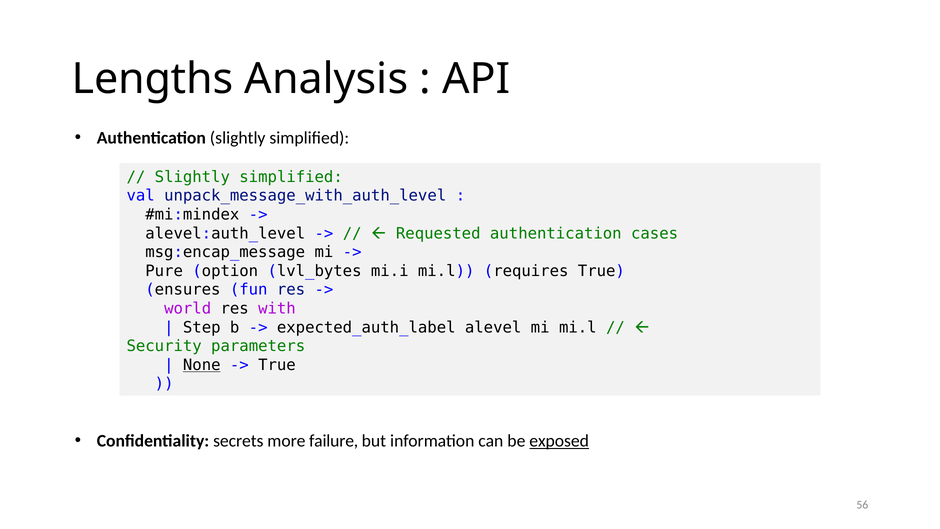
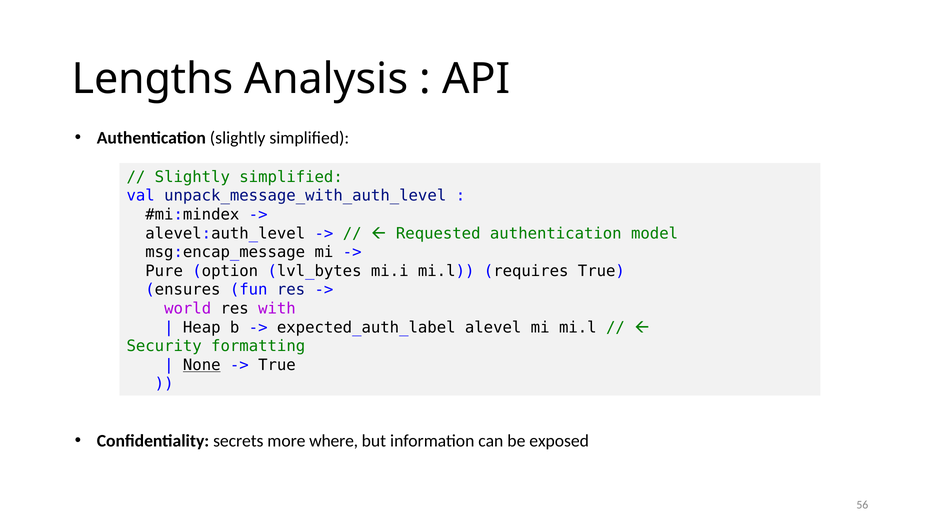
cases: cases -> model (655, 233)
Step: Step -> Heap (202, 327)
parameters: parameters -> formatting (258, 346)
failure: failure -> where (334, 441)
exposed underline: present -> none (559, 441)
